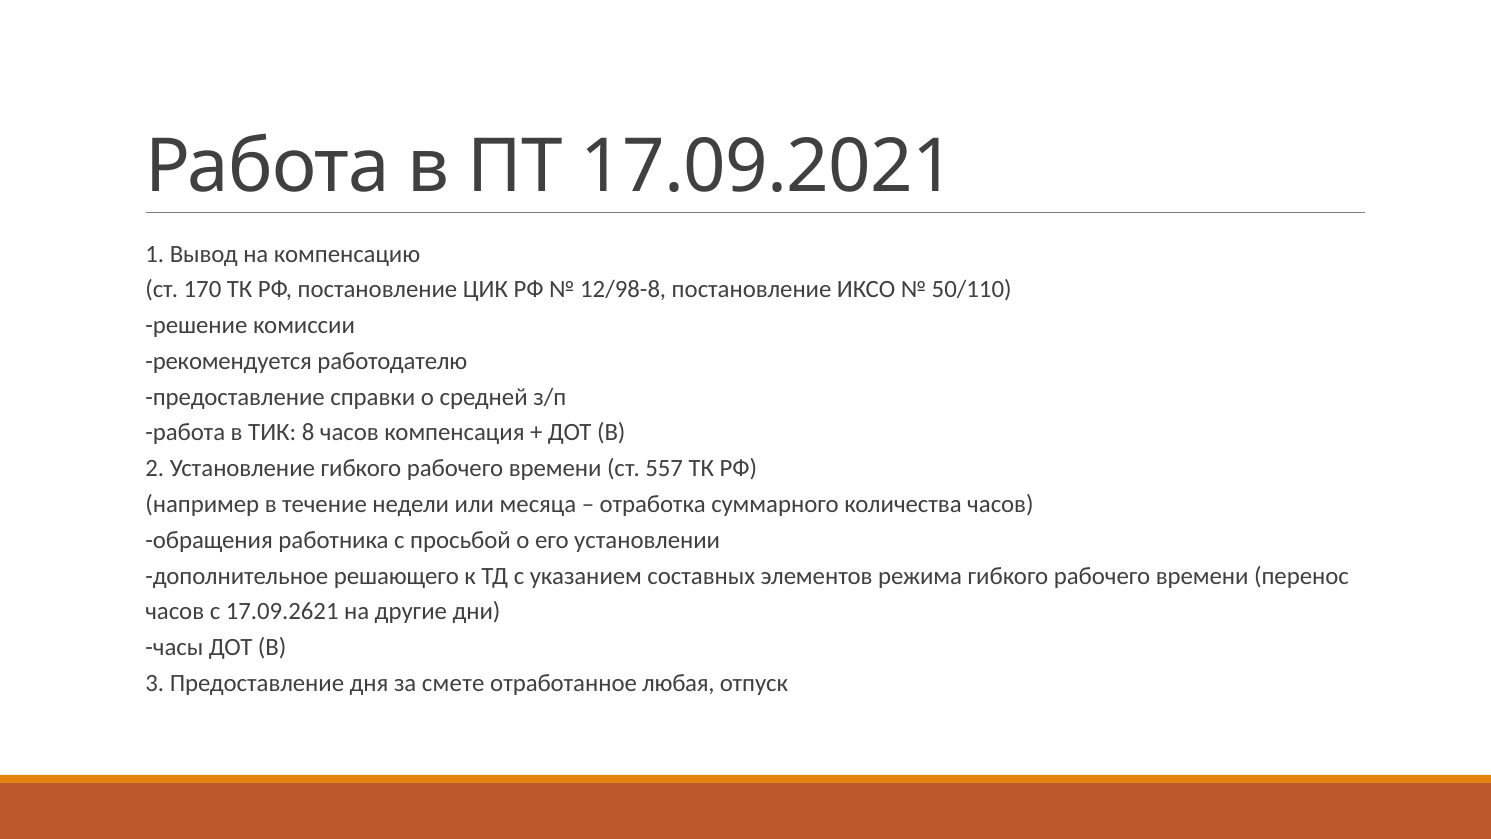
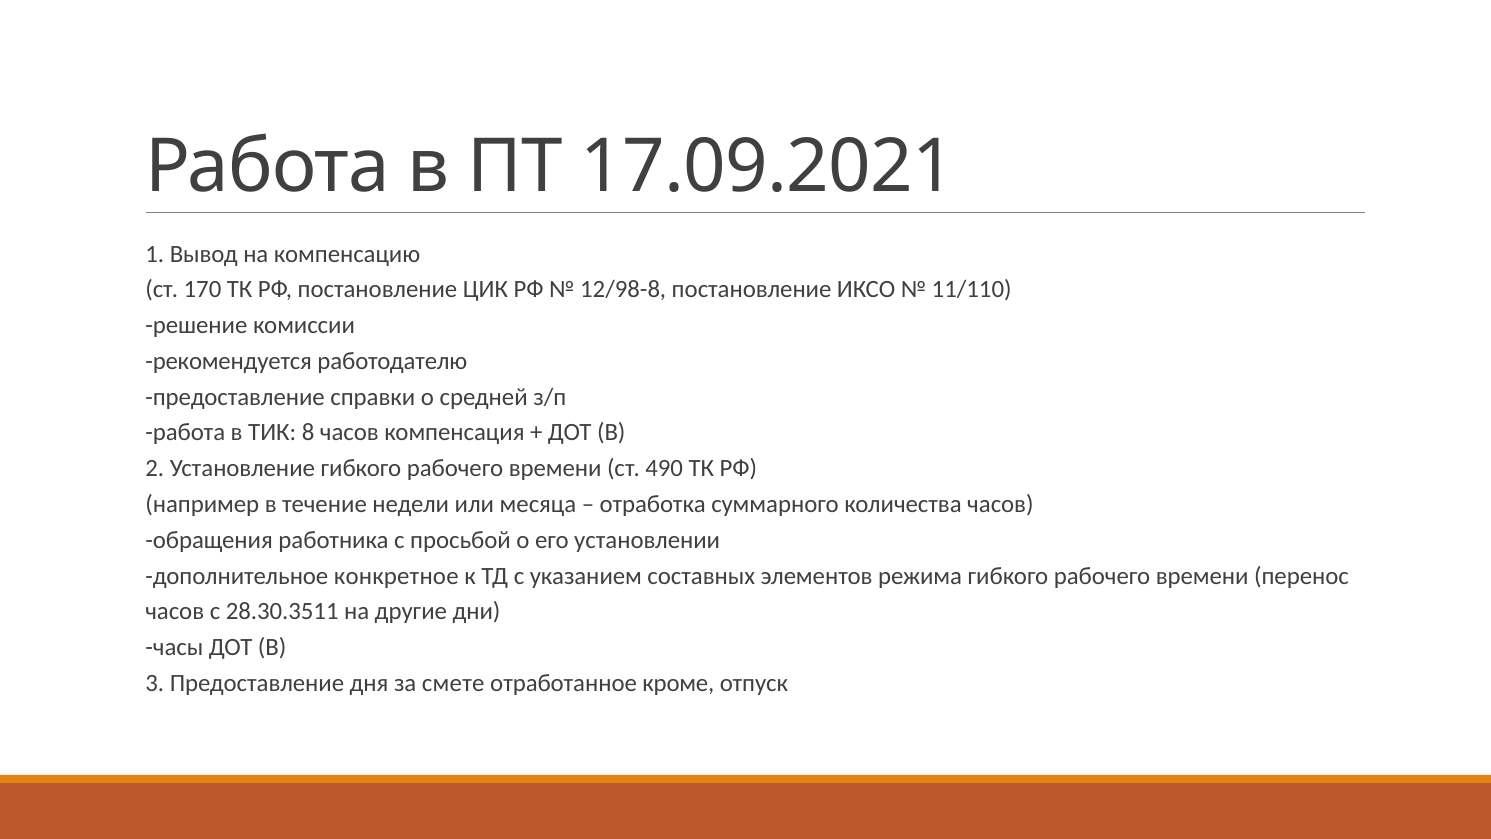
50/110: 50/110 -> 11/110 (972, 290)
557: 557 -> 490 (664, 468)
решающего: решающего -> конкретное (396, 576)
17.09.2621: 17.09.2621 -> 28.30.3511 (282, 611)
любая: любая -> кроме (678, 683)
